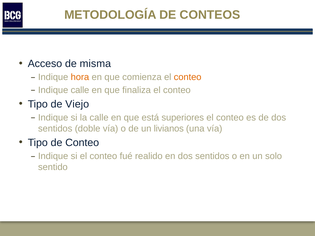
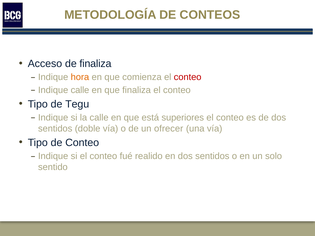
de misma: misma -> finaliza (95, 64)
conteo colour: orange -> red (188, 77)
Viejo: Viejo -> Tegu (77, 104)
livianos: livianos -> ofrecer (169, 129)
